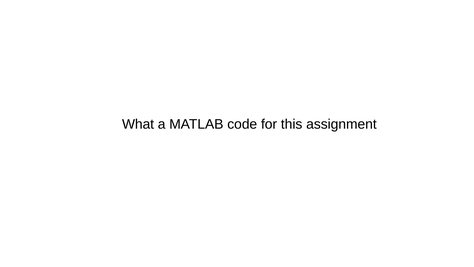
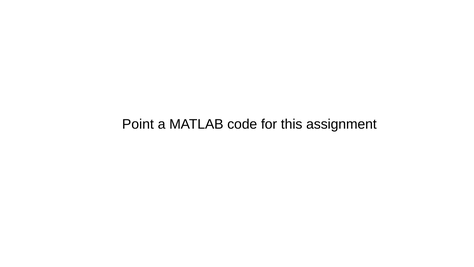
What: What -> Point (138, 124)
